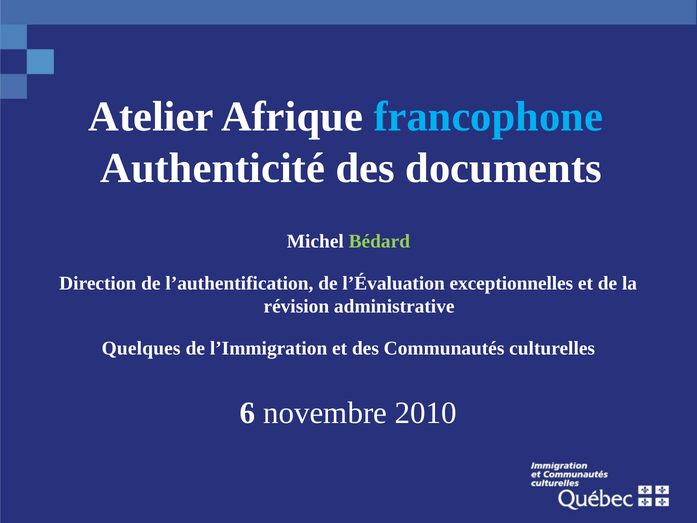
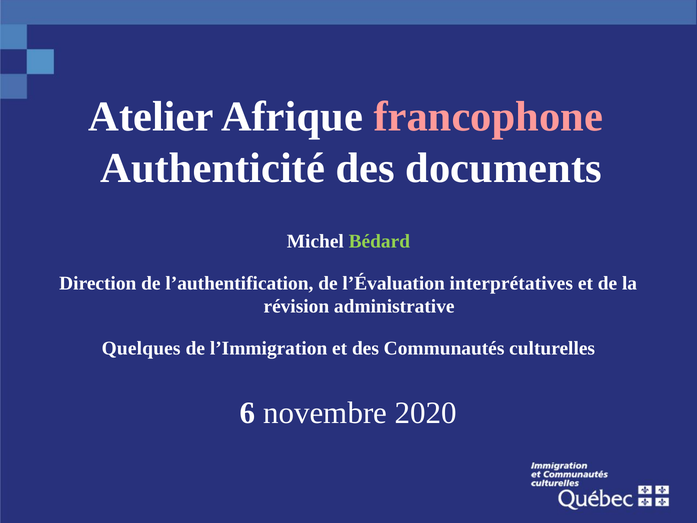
francophone colour: light blue -> pink (488, 117)
exceptionnelles: exceptionnelles -> interprétatives (511, 283)
2010: 2010 -> 2020 (426, 413)
